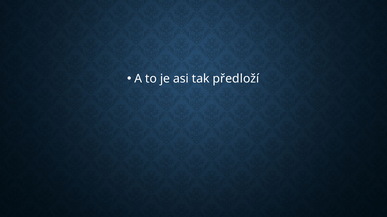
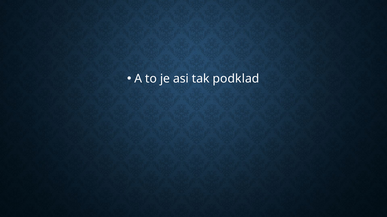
předloží: předloží -> podklad (236, 79)
